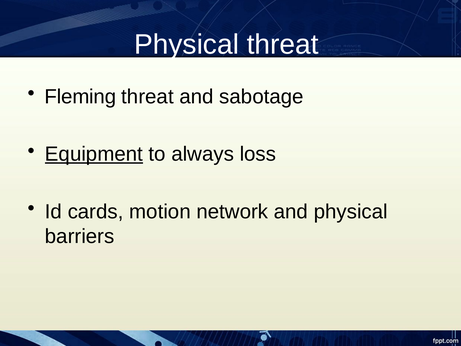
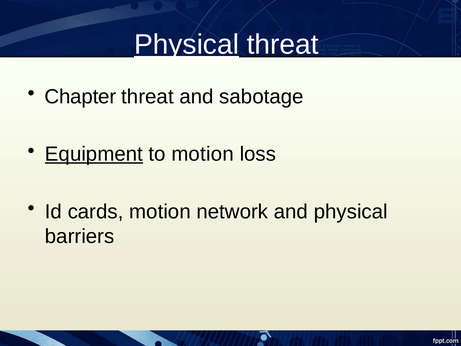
Physical underline: none -> present (187, 45)
Fleming: Fleming -> Chapter (80, 97)
to always: always -> motion (203, 154)
